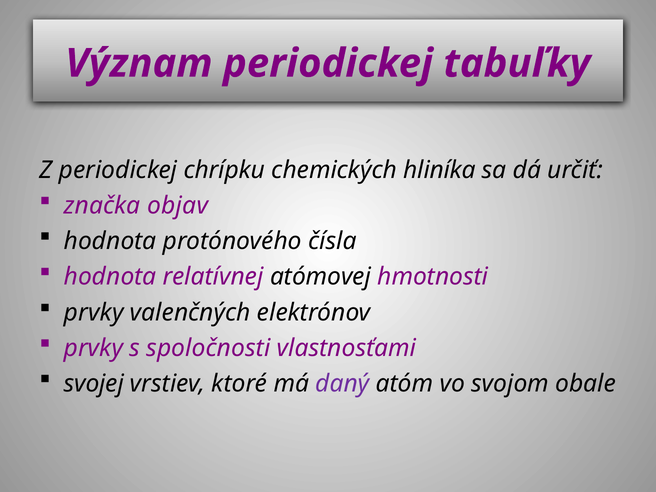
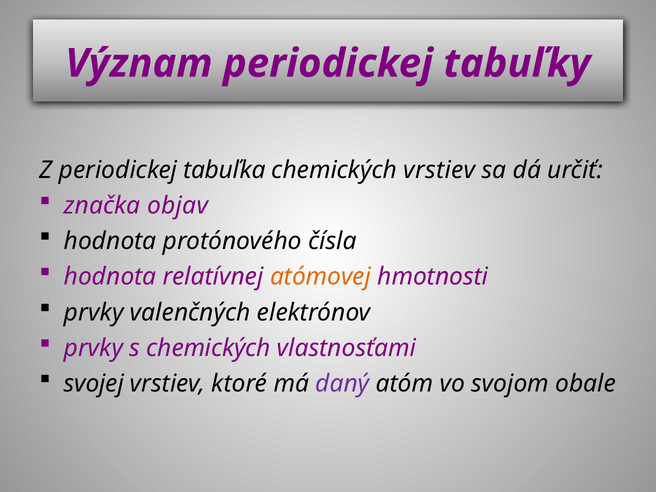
chrípku: chrípku -> tabuľka (224, 170)
chemických hliníka: hliníka -> vrstiev (439, 170)
atómovej colour: black -> orange (321, 277)
s spoločnosti: spoločnosti -> chemických (209, 348)
